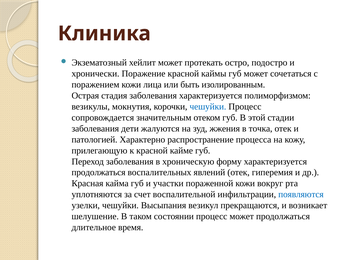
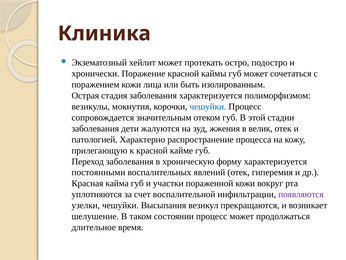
точка: точка -> велик (261, 128)
продолжаться: продолжаться -> постоянными (98, 172)
появляются colour: blue -> purple (301, 194)
